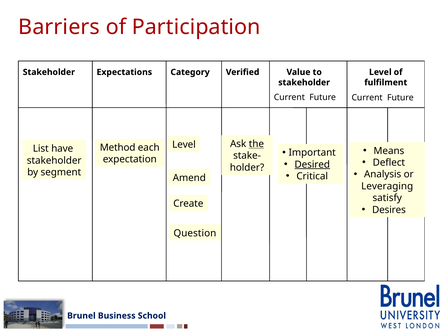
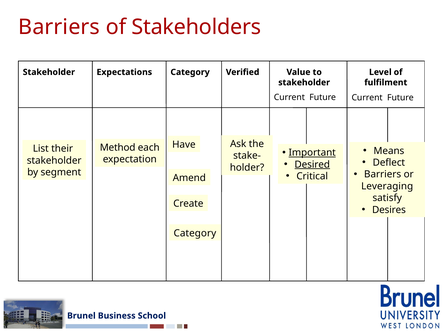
Participation: Participation -> Stakeholders (196, 27)
the underline: present -> none (256, 144)
Level: Level -> Have (184, 145)
have: have -> their (62, 149)
Important underline: none -> present (312, 153)
Analysis: Analysis -> Barriers (383, 174)
Question: Question -> Category (195, 233)
